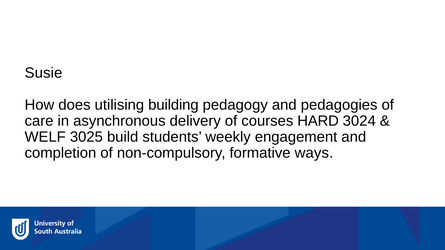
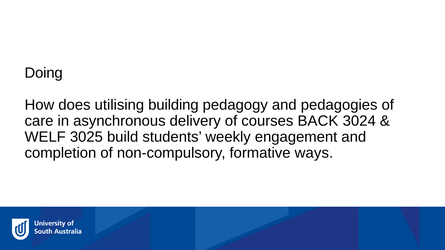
Susie: Susie -> Doing (44, 73)
HARD: HARD -> BACK (318, 121)
